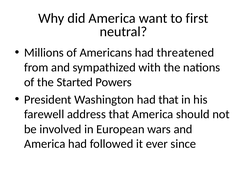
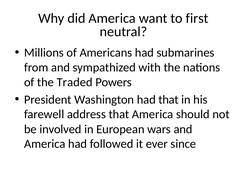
threatened: threatened -> submarines (185, 53)
Started: Started -> Traded (75, 82)
